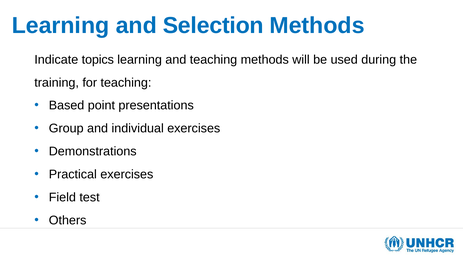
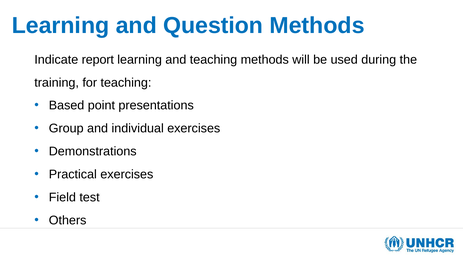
Selection: Selection -> Question (213, 25)
topics: topics -> report (98, 60)
